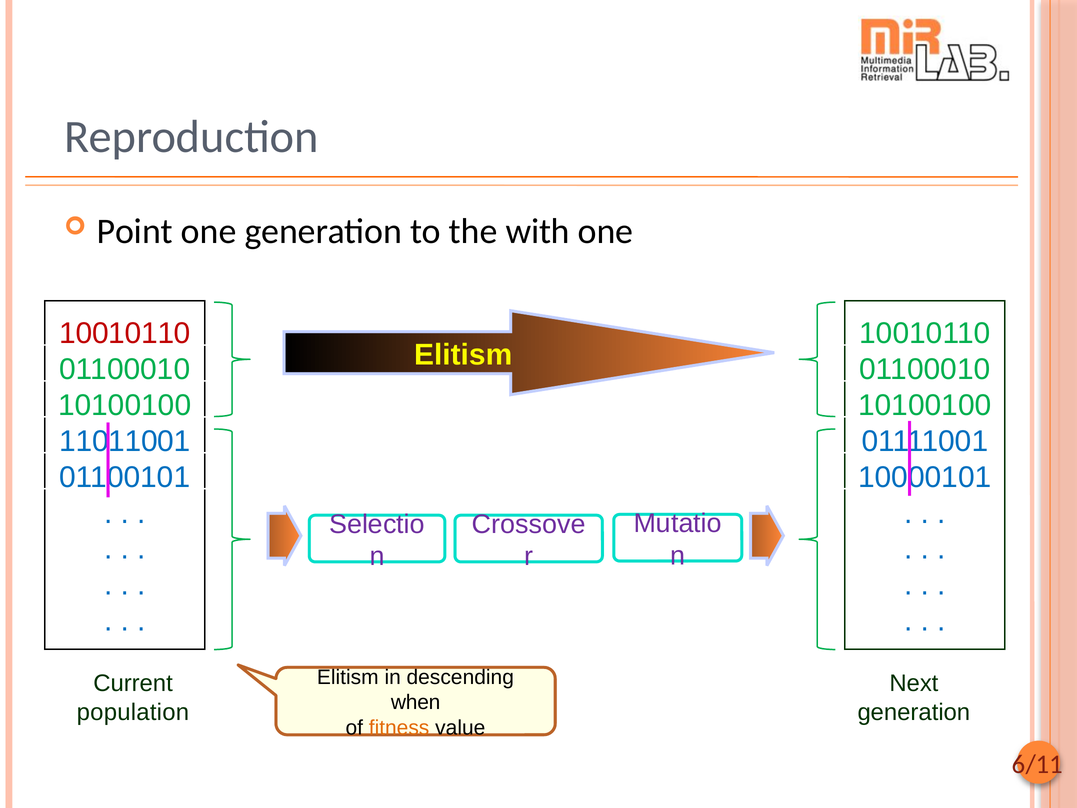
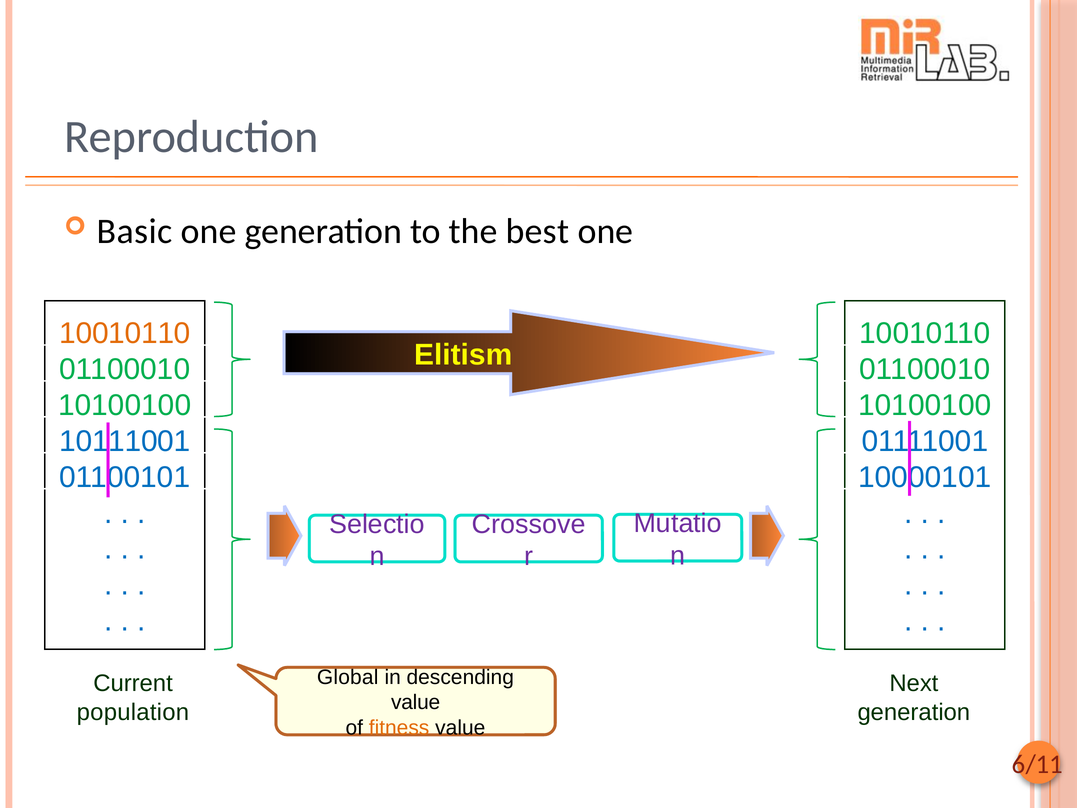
Point: Point -> Basic (135, 231)
with: with -> best (537, 231)
10010110 colour: red -> orange (125, 333)
11011001: 11011001 -> 10111001 (125, 441)
Elitism: Elitism -> Global (348, 677)
when: when -> value (416, 702)
